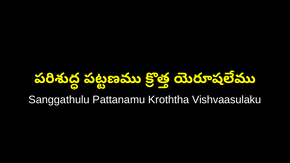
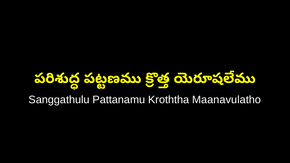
Vishvaasulaku: Vishvaasulaku -> Maanavulatho (227, 100)
